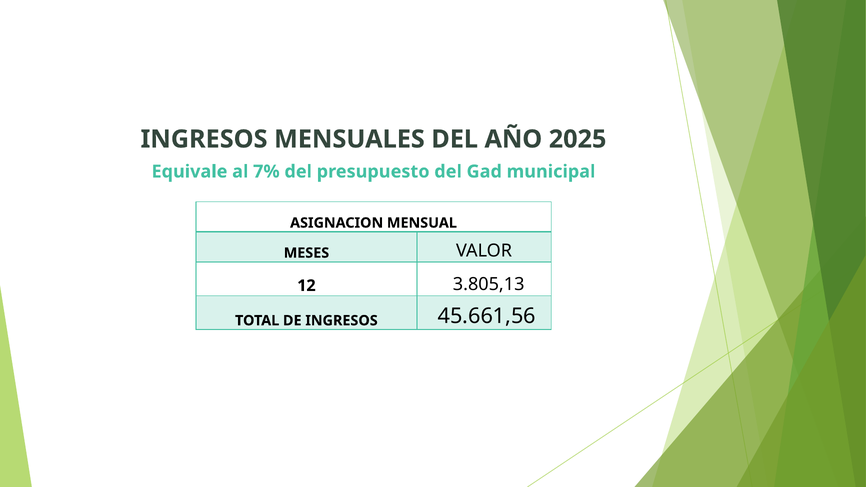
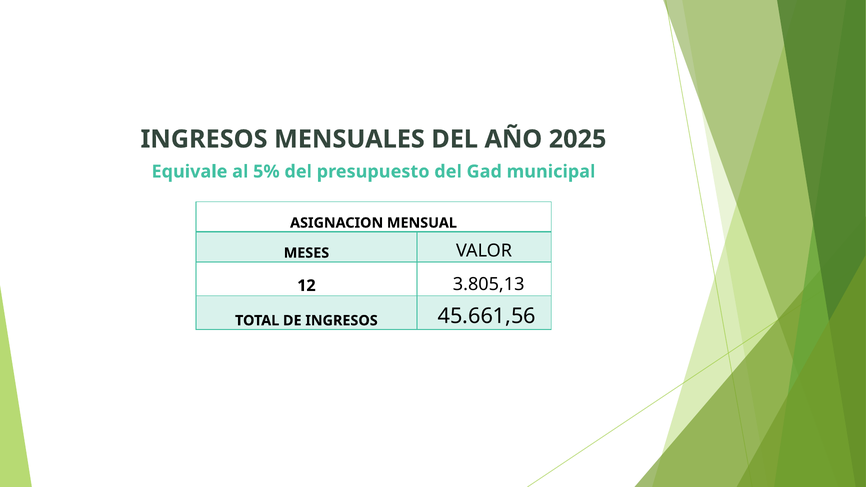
7%: 7% -> 5% (266, 172)
